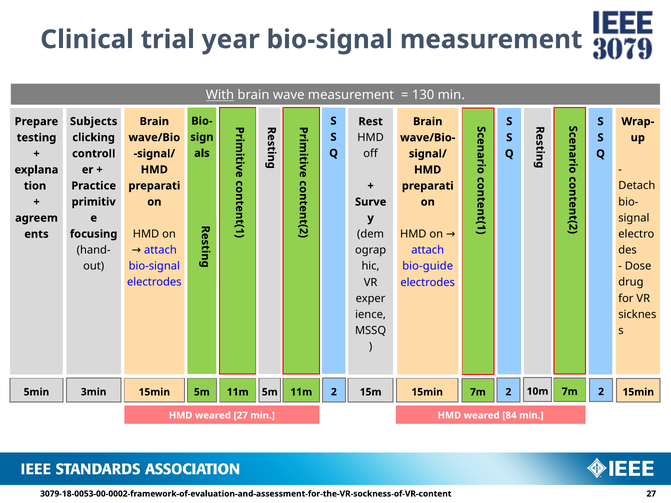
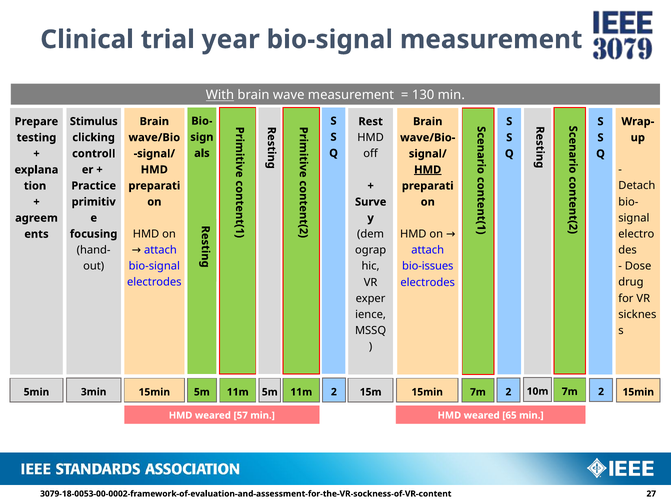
Subjects: Subjects -> Stimulus (94, 121)
HMD underline: none -> present (428, 170)
bio-guide: bio-guide -> bio-issues (428, 266)
weared 27: 27 -> 57 (241, 416)
84: 84 -> 65 (509, 416)
